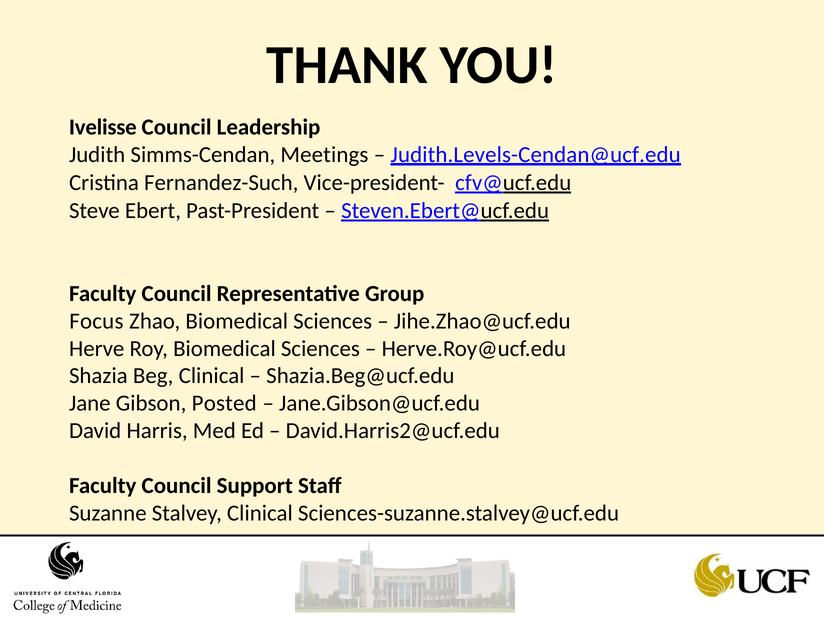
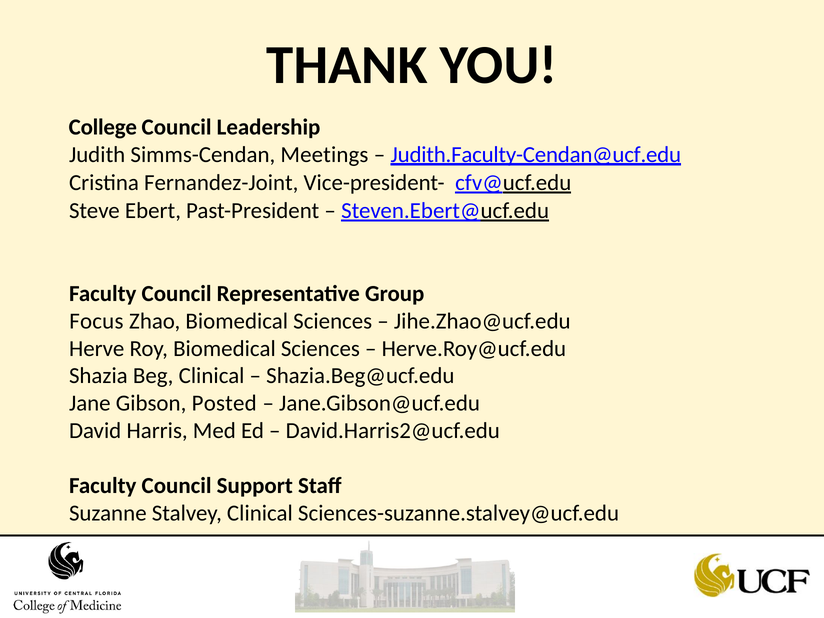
Ivelisse: Ivelisse -> College (103, 127)
Judith.Levels-Cendan@ucf.edu: Judith.Levels-Cendan@ucf.edu -> Judith.Faculty-Cendan@ucf.edu (536, 154)
Fernandez-Such: Fernandez-Such -> Fernandez-Joint (221, 182)
